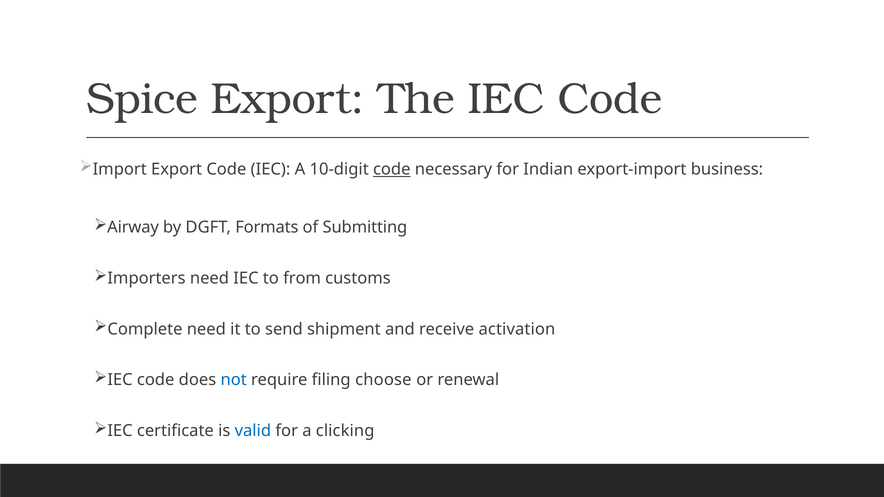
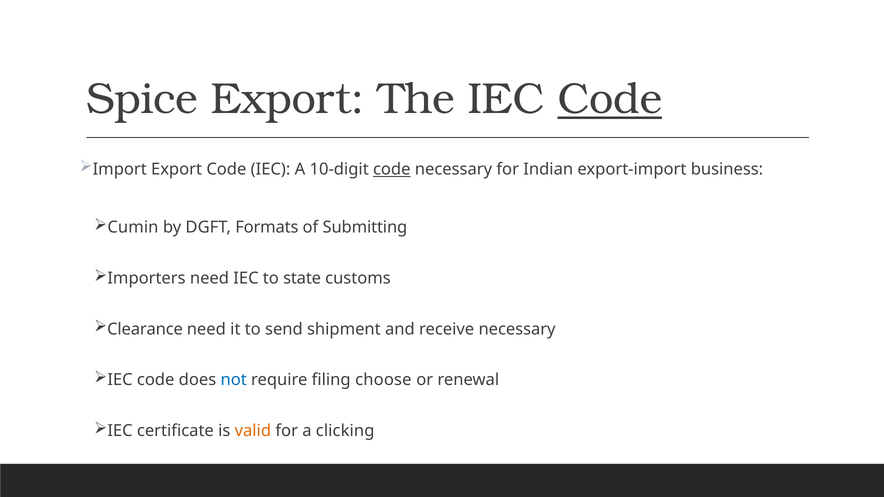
Code underline: none -> present (610, 99)
Airway: Airway -> Cumin (133, 228)
from: from -> state (302, 278)
Complete: Complete -> Clearance (145, 329)
receive activation: activation -> necessary (517, 329)
valid colour: blue -> orange (253, 431)
